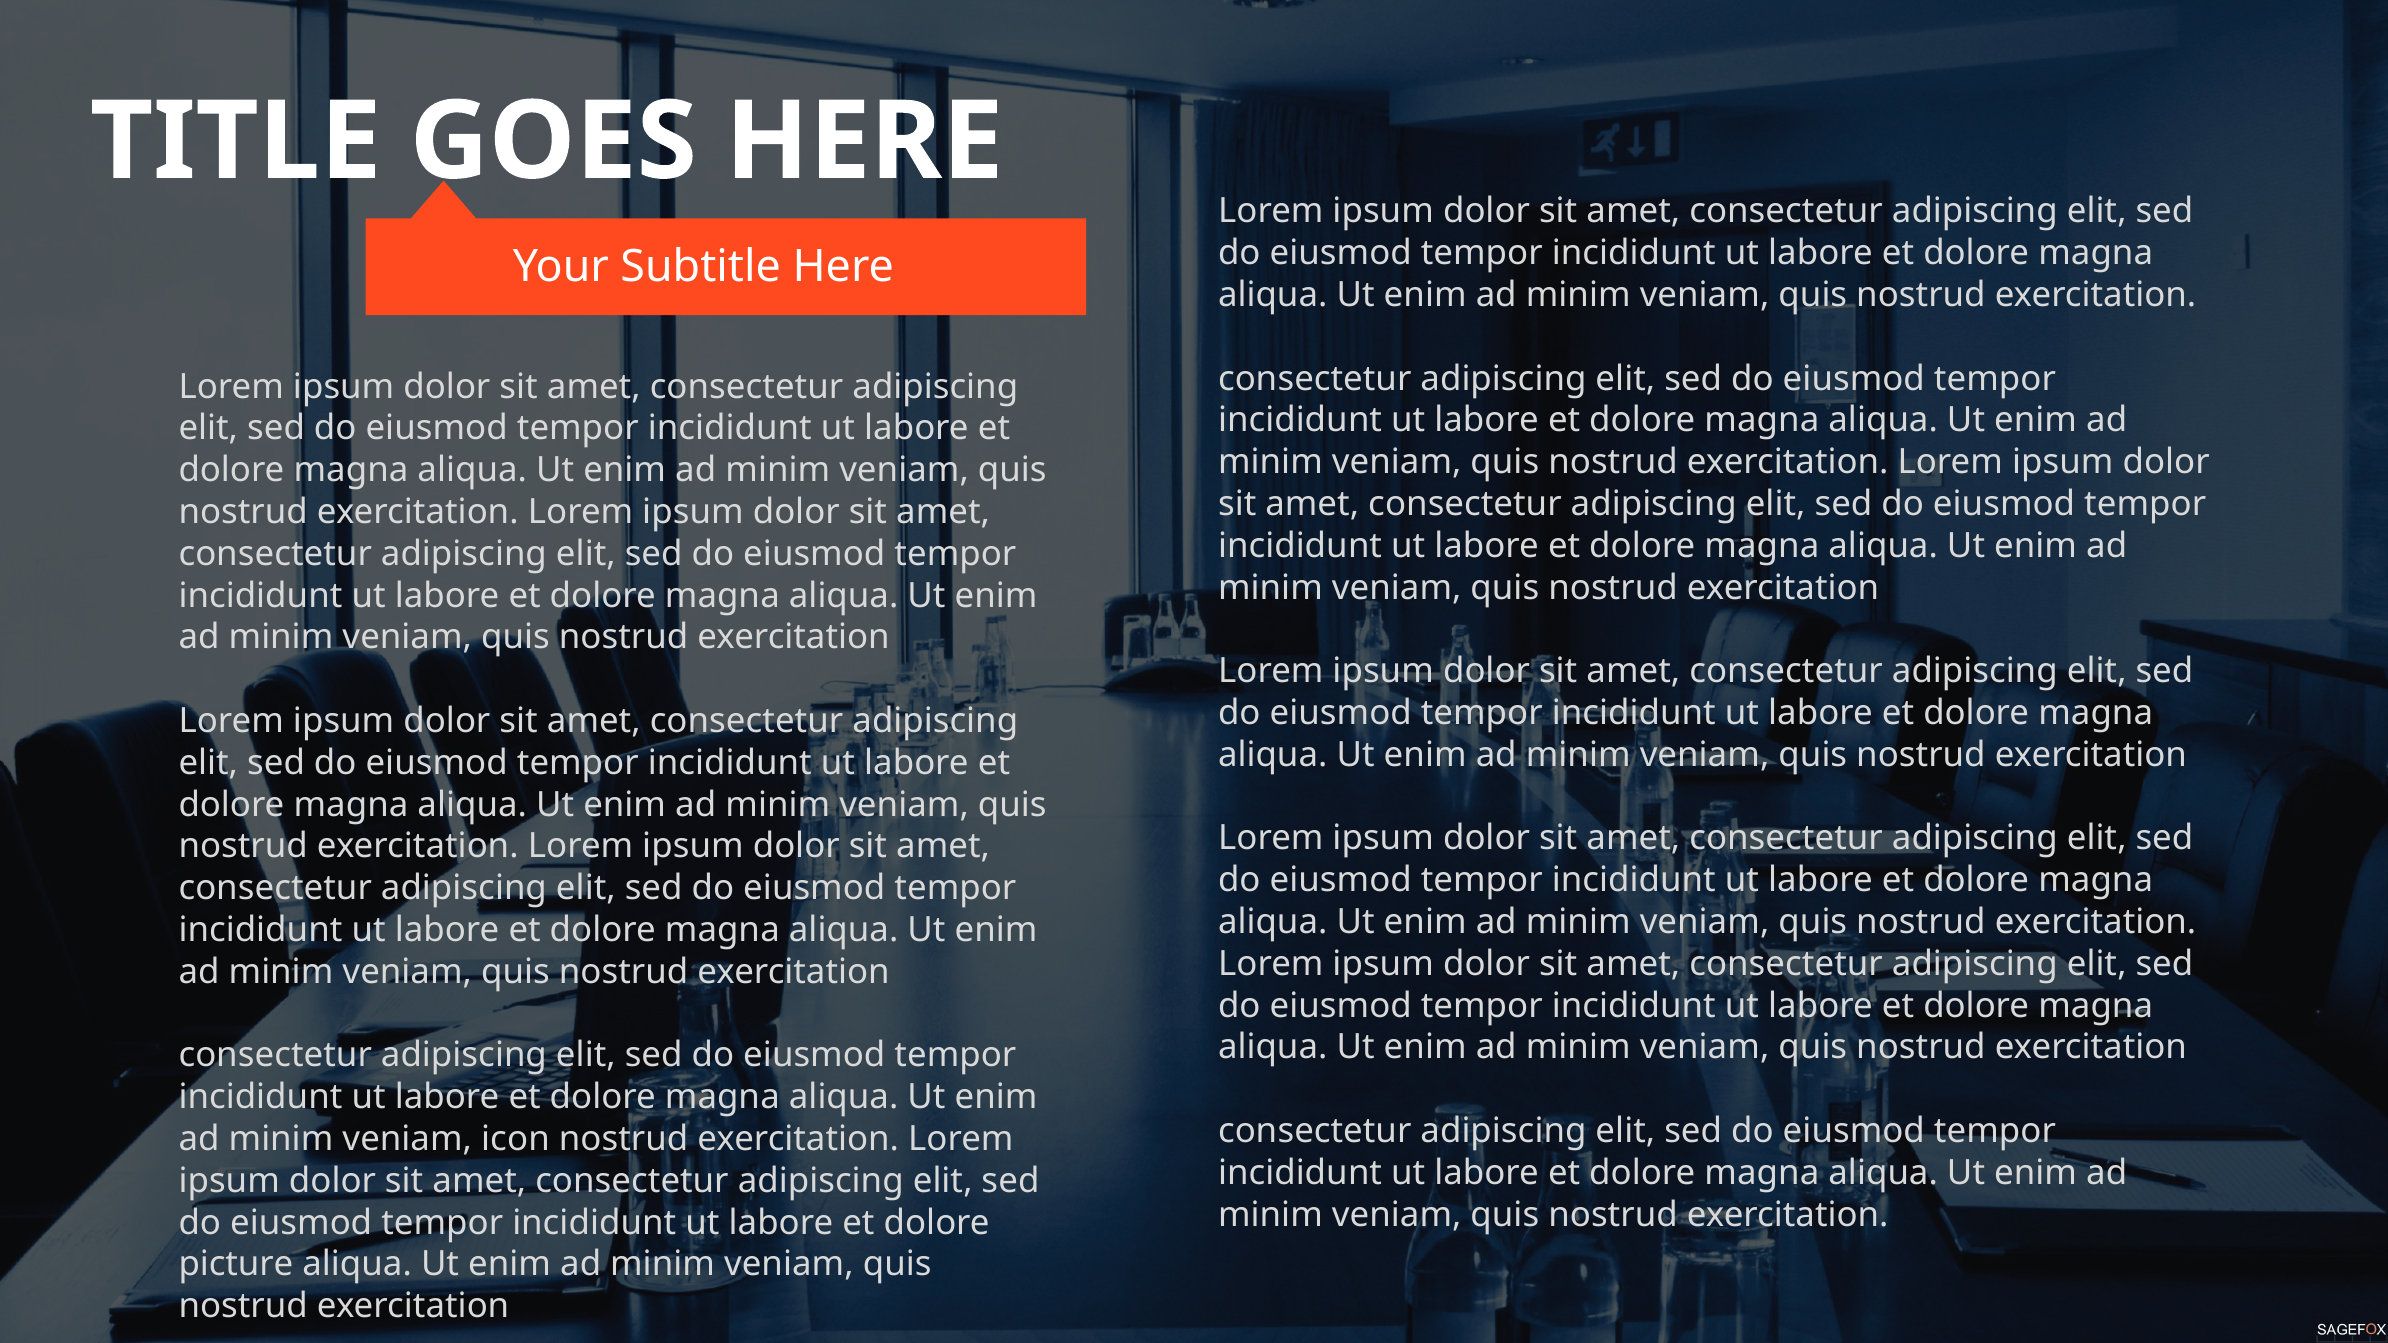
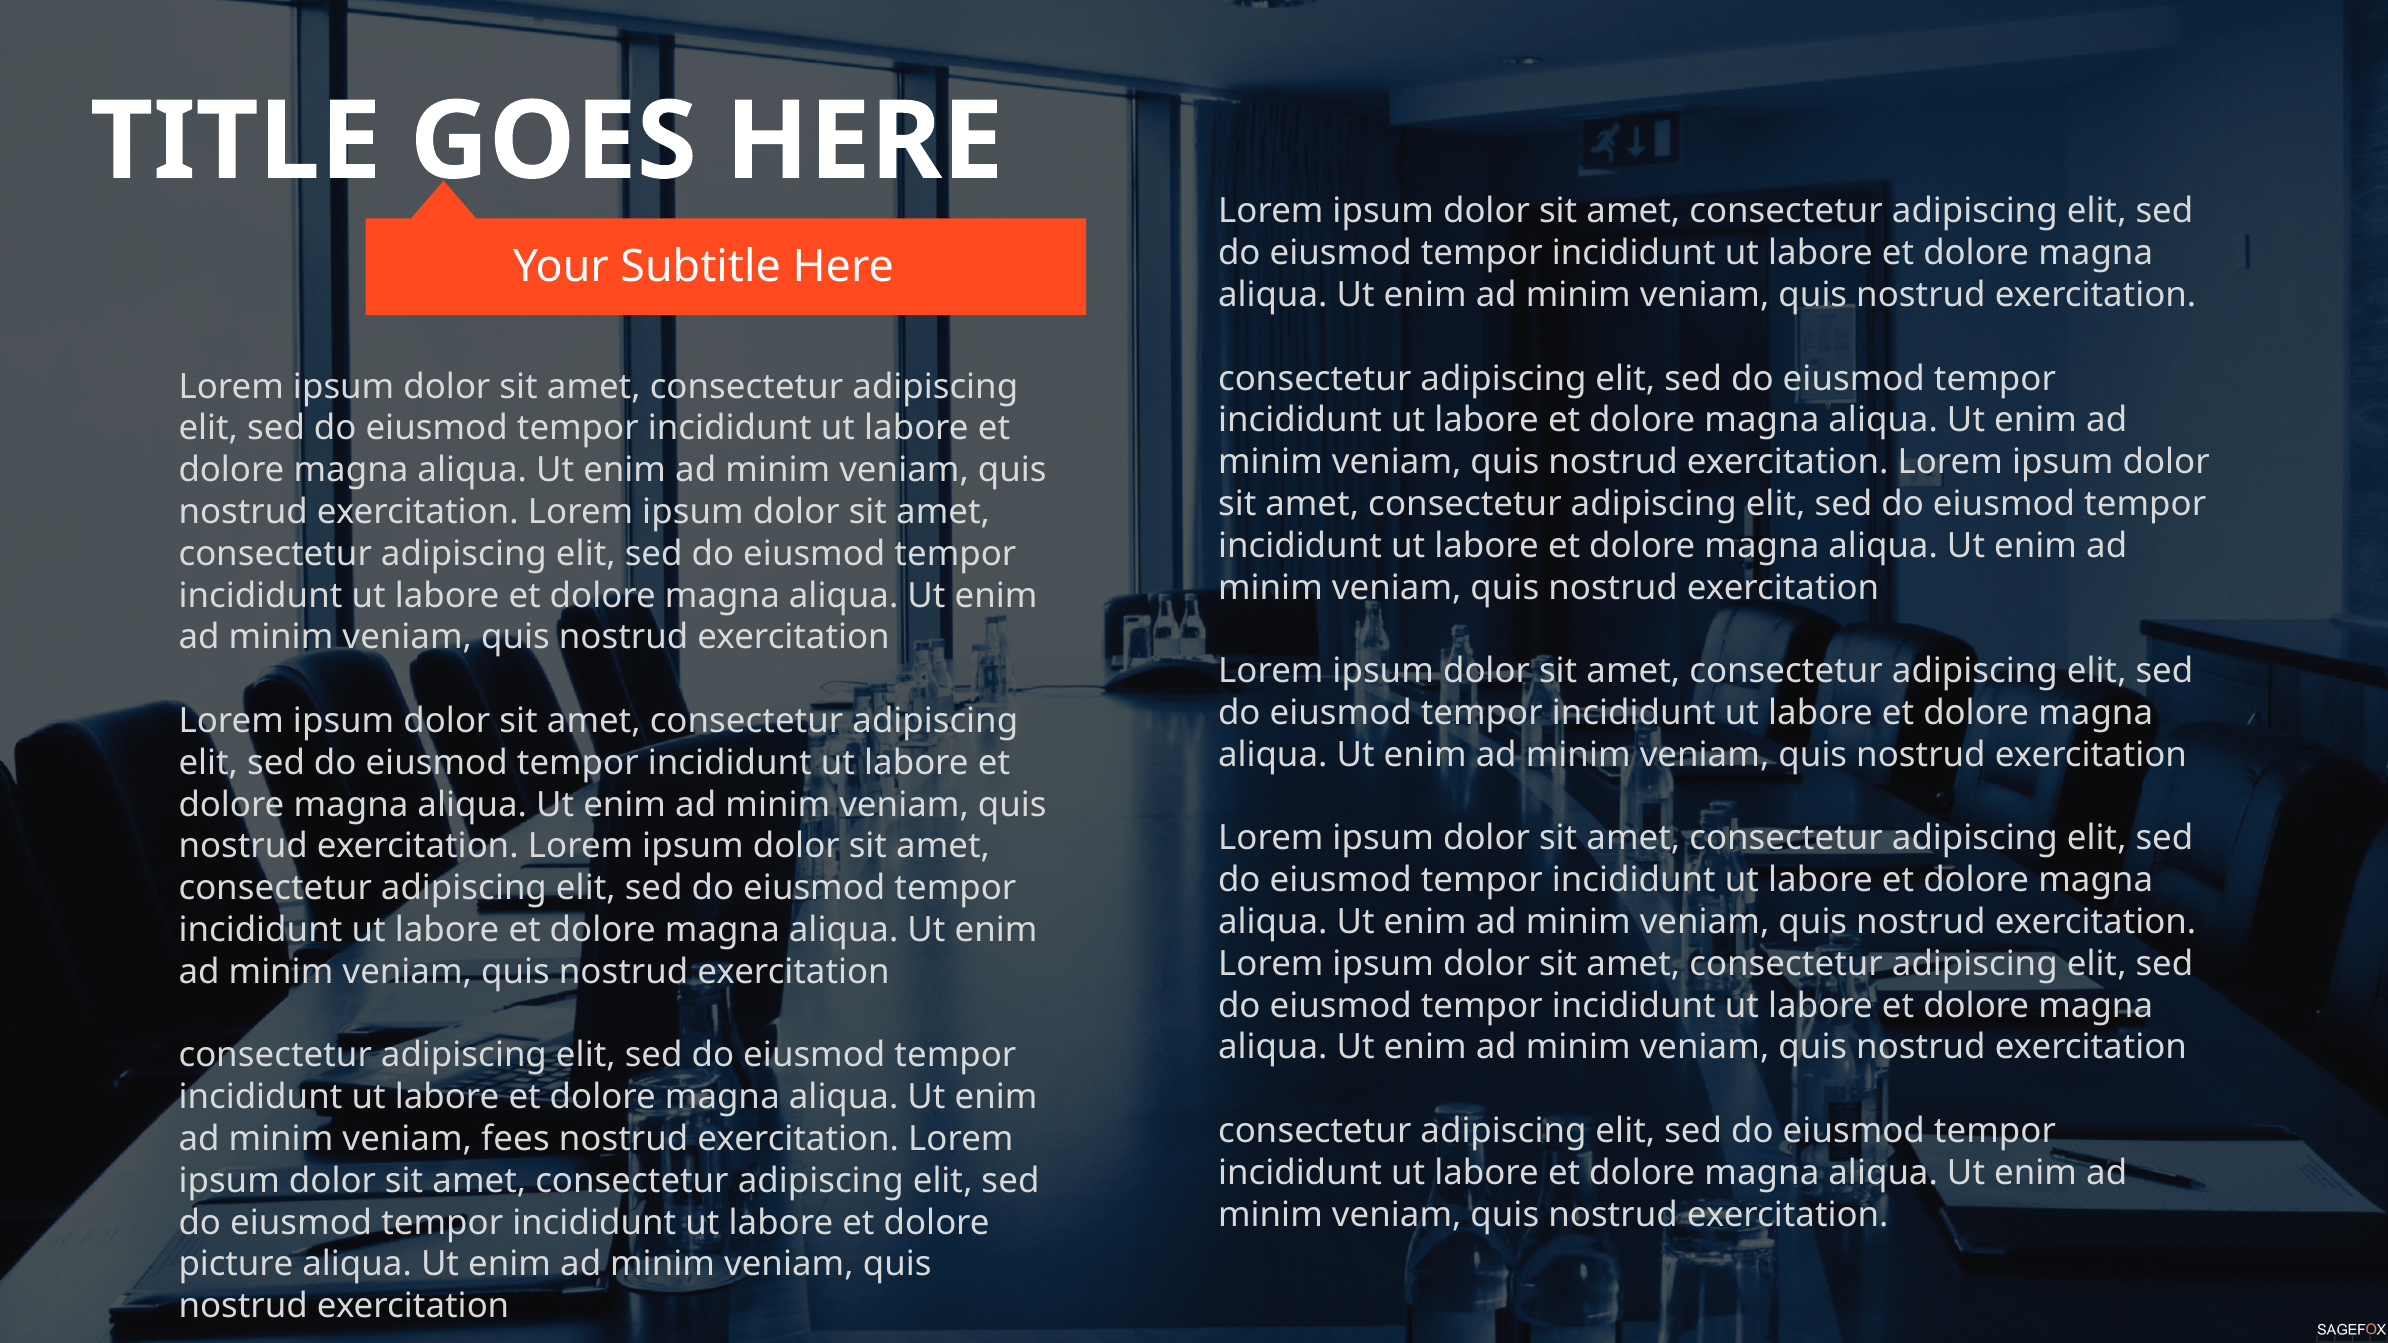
icon: icon -> fees (515, 1139)
